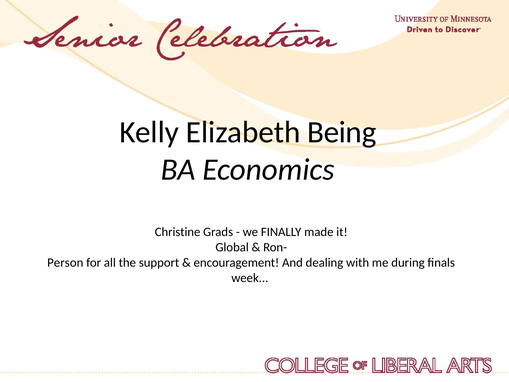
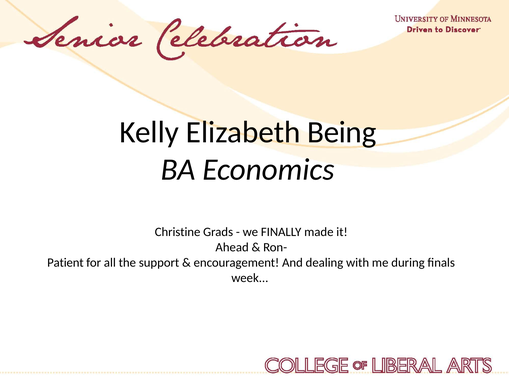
Global: Global -> Ahead (232, 247)
Person: Person -> Patient (65, 262)
